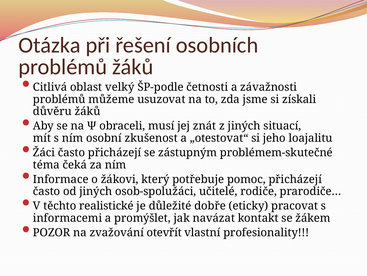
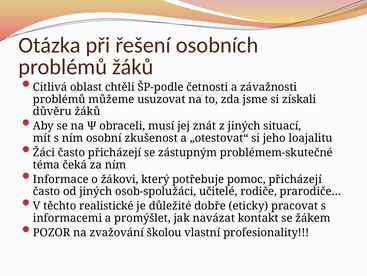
velký: velký -> chtěli (120, 87)
otevřít: otevřít -> školou (164, 232)
